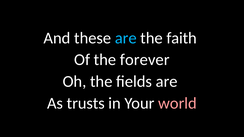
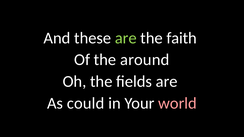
are colour: light blue -> light green (126, 38)
forever: forever -> around (145, 60)
trusts: trusts -> could (86, 103)
